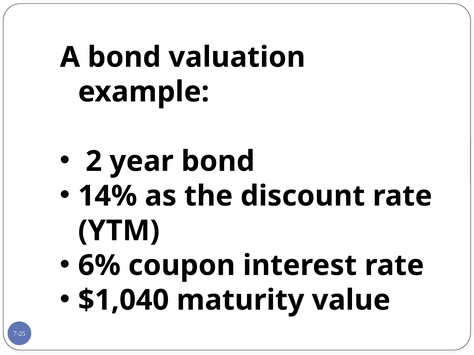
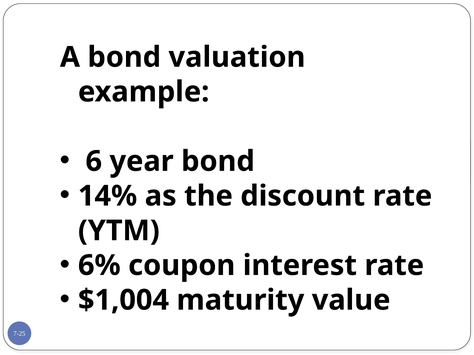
2: 2 -> 6 (94, 162)
$1,040: $1,040 -> $1,004 (124, 301)
